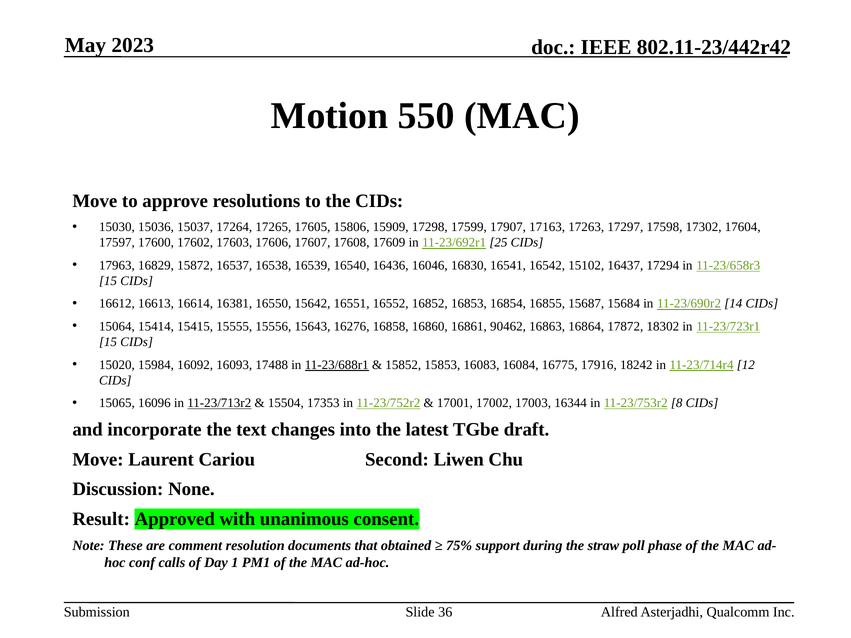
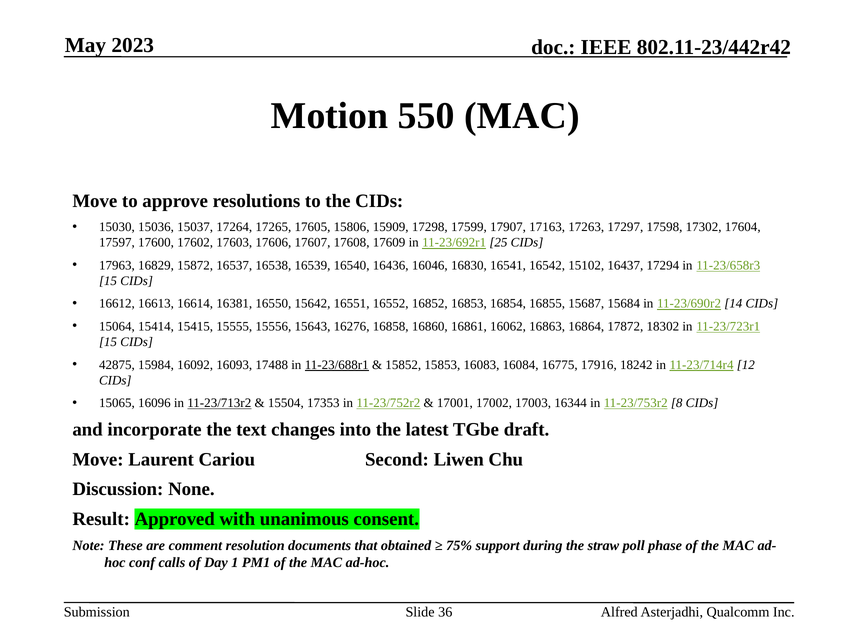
90462: 90462 -> 16062 (508, 327)
15020: 15020 -> 42875 (117, 365)
